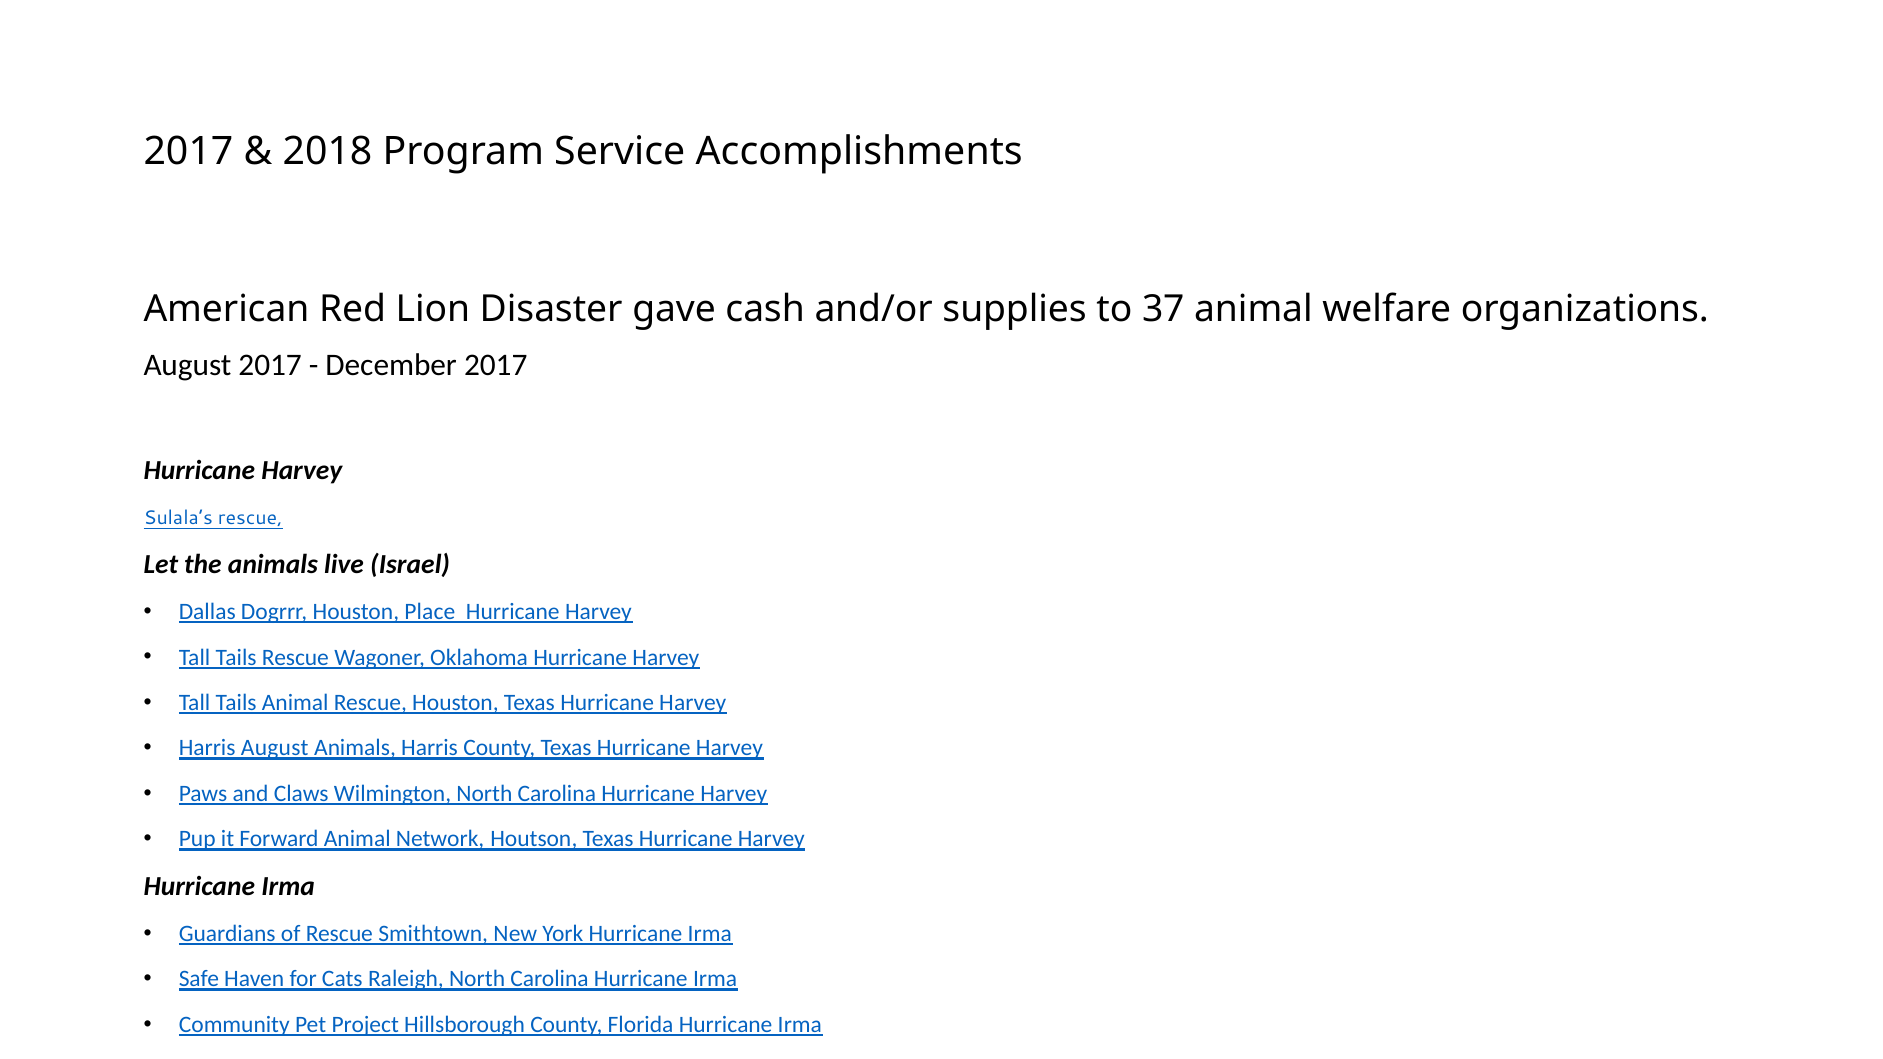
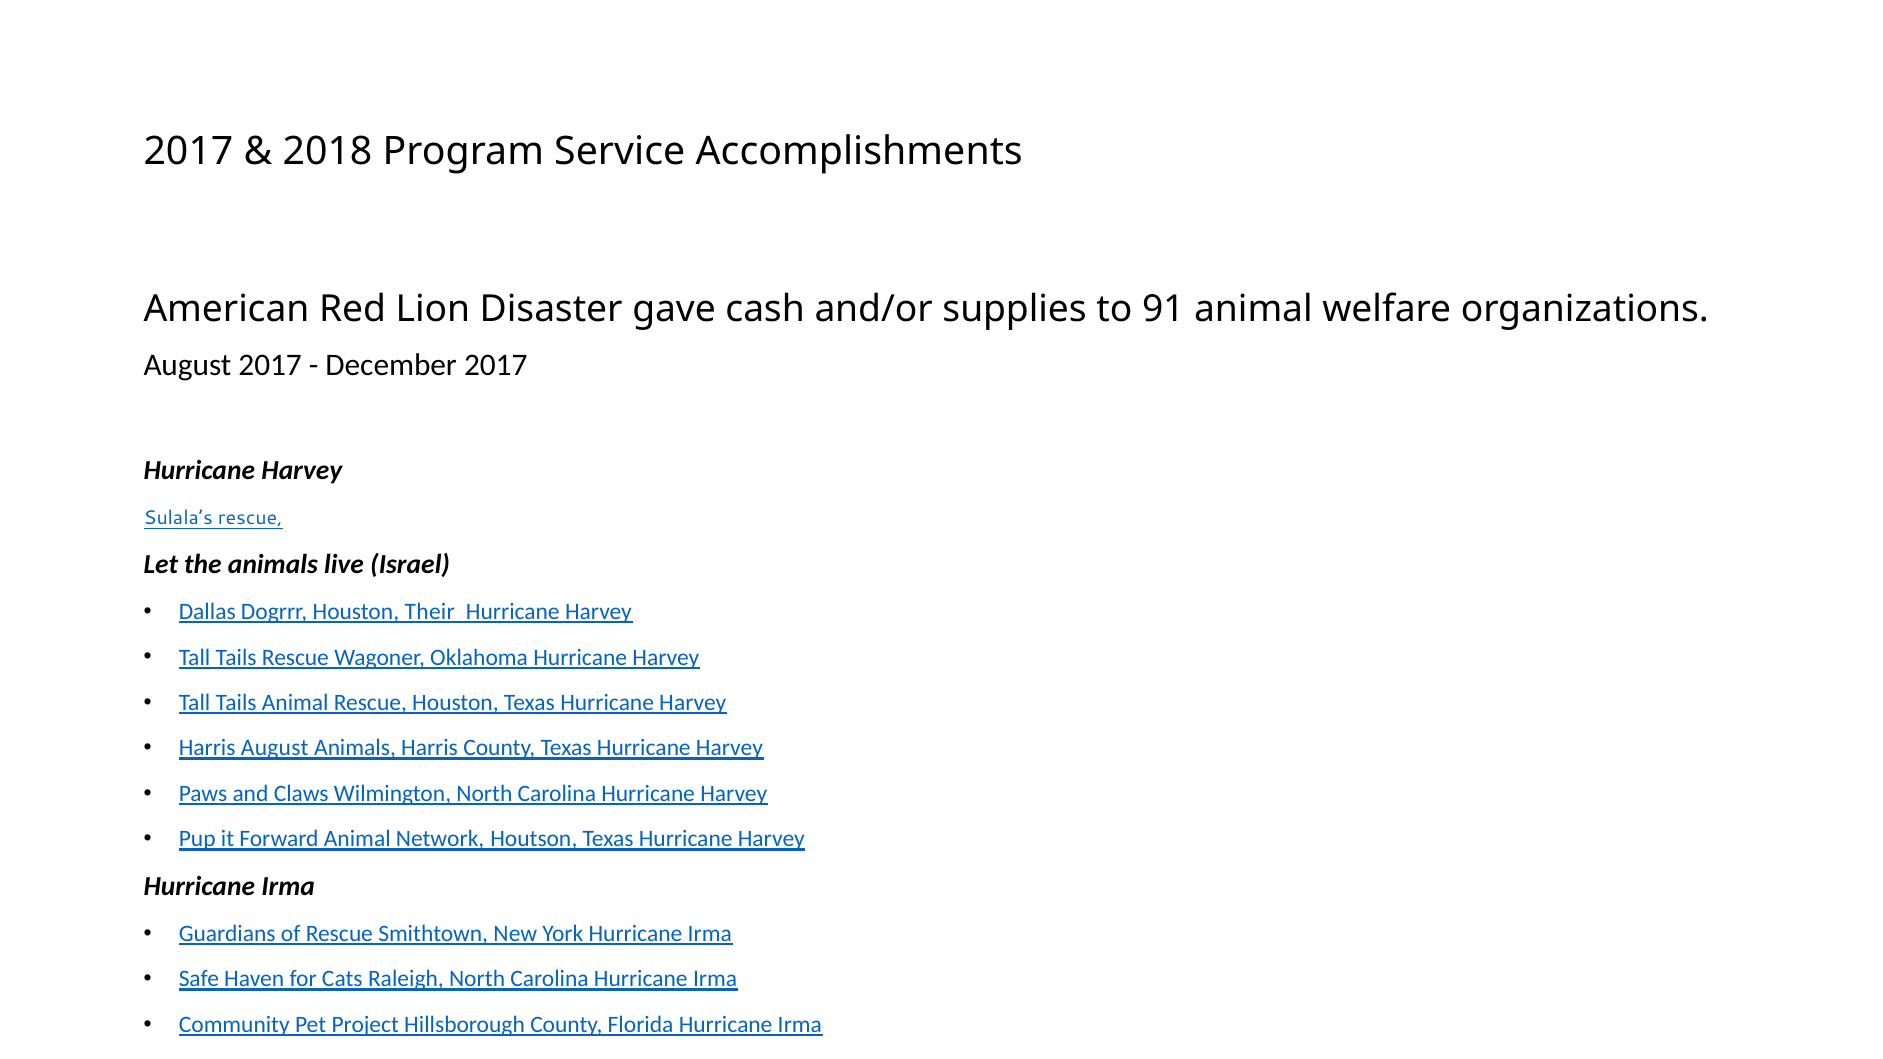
37: 37 -> 91 (1163, 309)
Place: Place -> Their (430, 612)
